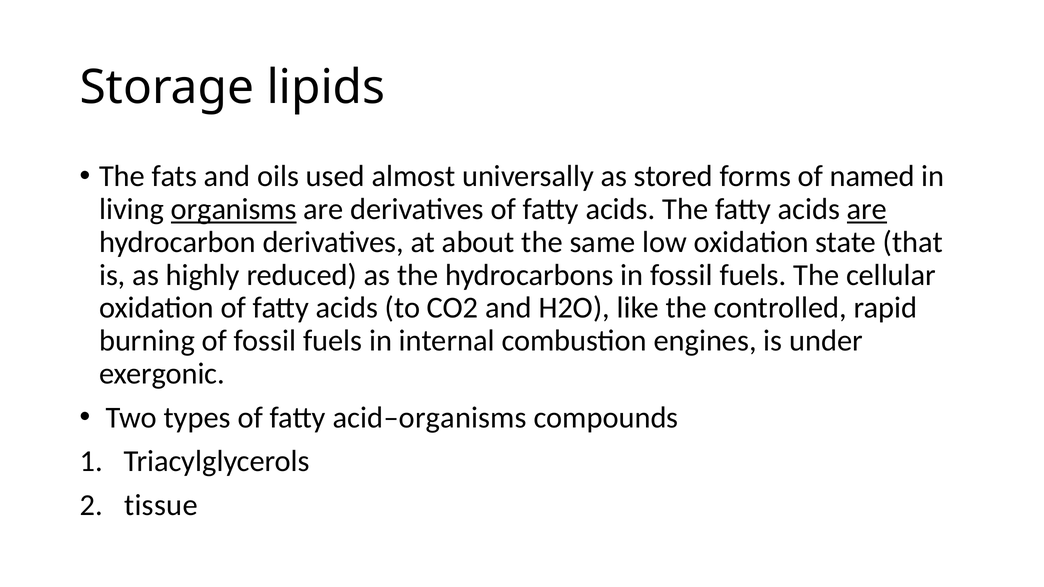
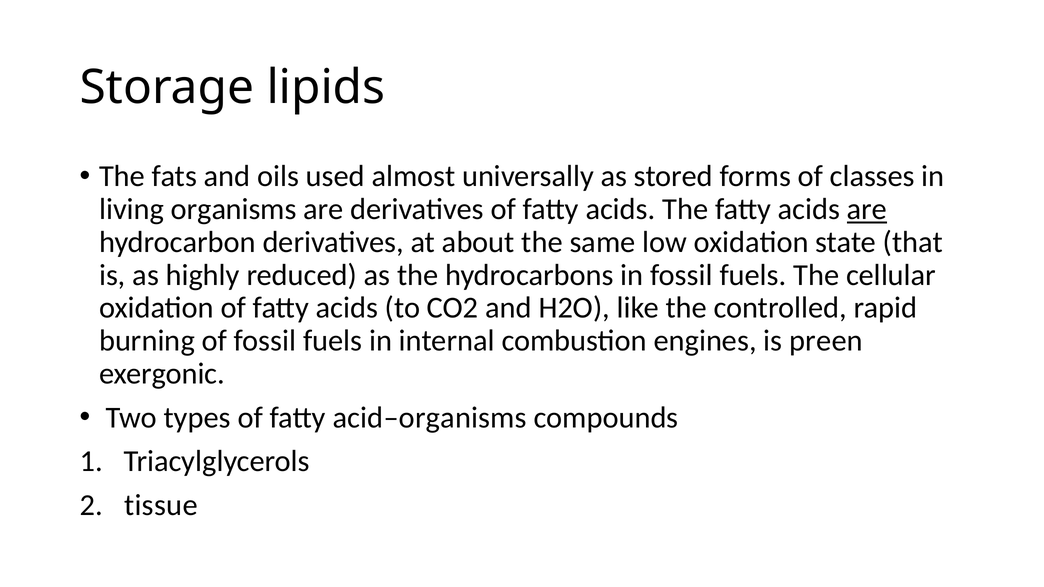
named: named -> classes (872, 177)
organisms underline: present -> none (234, 209)
under: under -> preen (826, 341)
